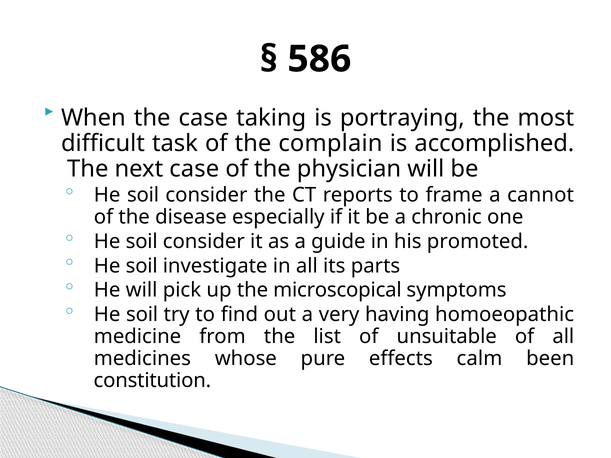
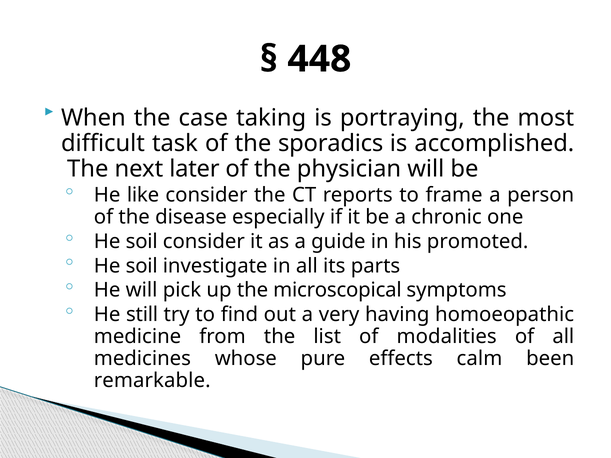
586: 586 -> 448 (319, 59)
complain: complain -> sporadics (331, 144)
next case: case -> later (194, 169)
soil: soil -> like (143, 195)
cannot: cannot -> person (541, 195)
soil: soil -> still (142, 315)
unsuitable: unsuitable -> modalities (447, 337)
constitution: constitution -> remarkable (152, 381)
